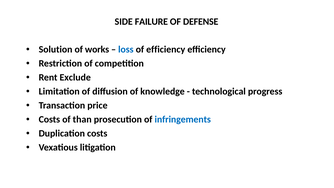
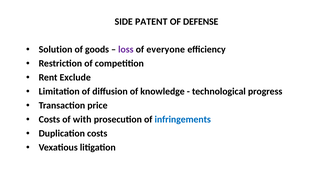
FAILURE: FAILURE -> PATENT (151, 22)
works: works -> goods (97, 49)
loss colour: blue -> purple (126, 49)
of efficiency: efficiency -> everyone (166, 49)
than: than -> with (82, 119)
